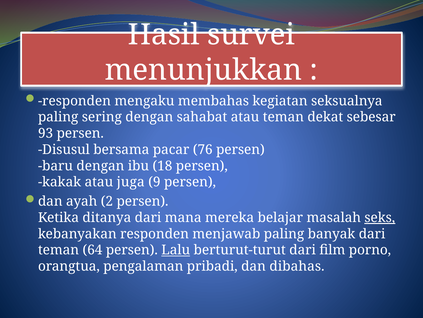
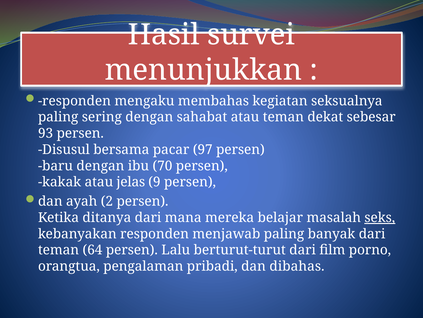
76: 76 -> 97 (203, 149)
18: 18 -> 70 (162, 165)
juga: juga -> jelas (131, 182)
Lalu underline: present -> none (176, 250)
